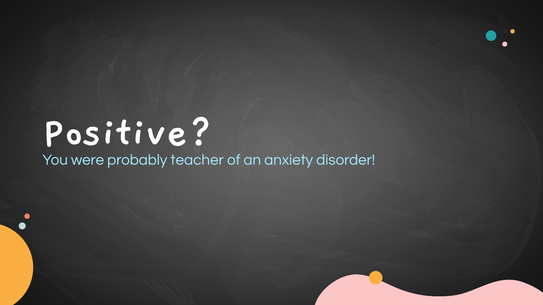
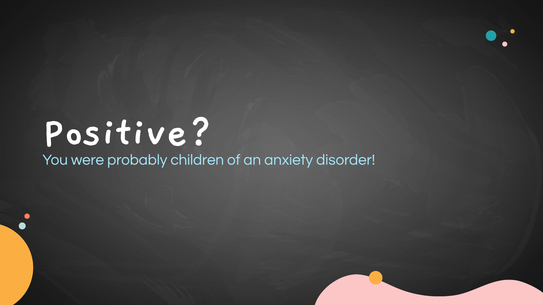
teacher: teacher -> children (197, 160)
